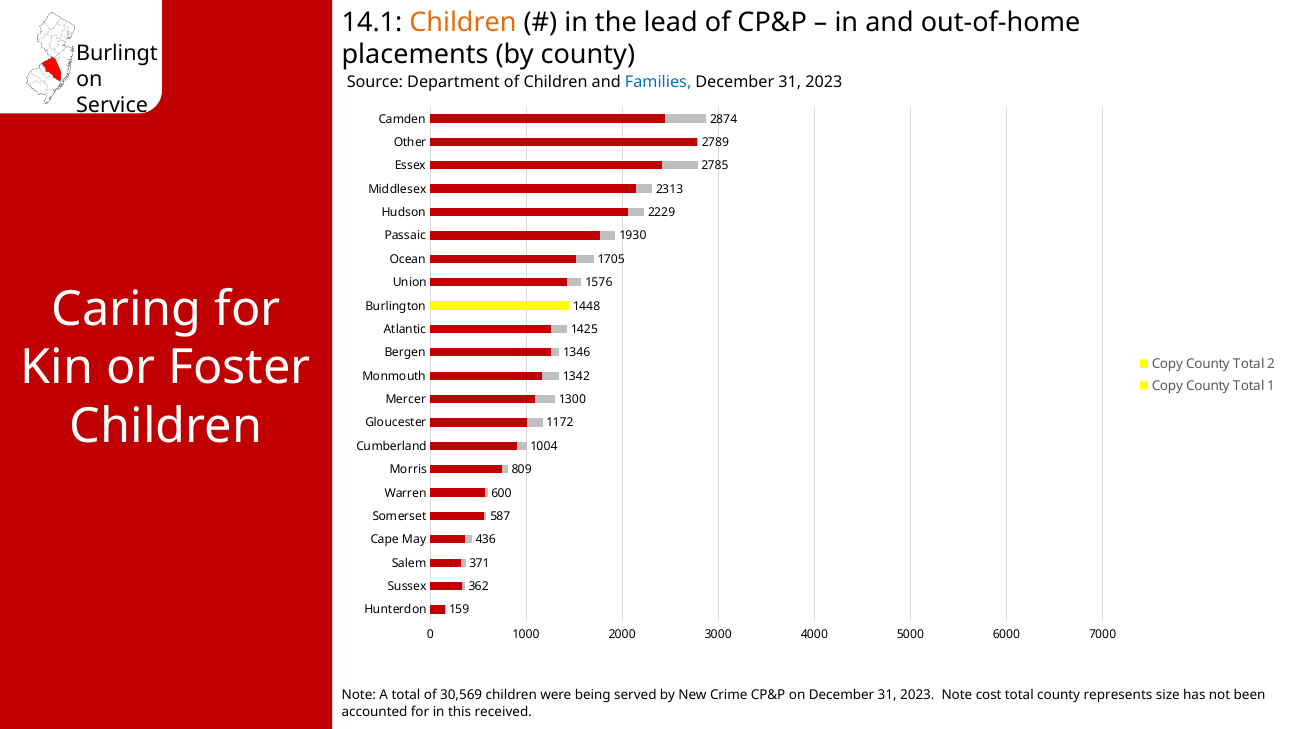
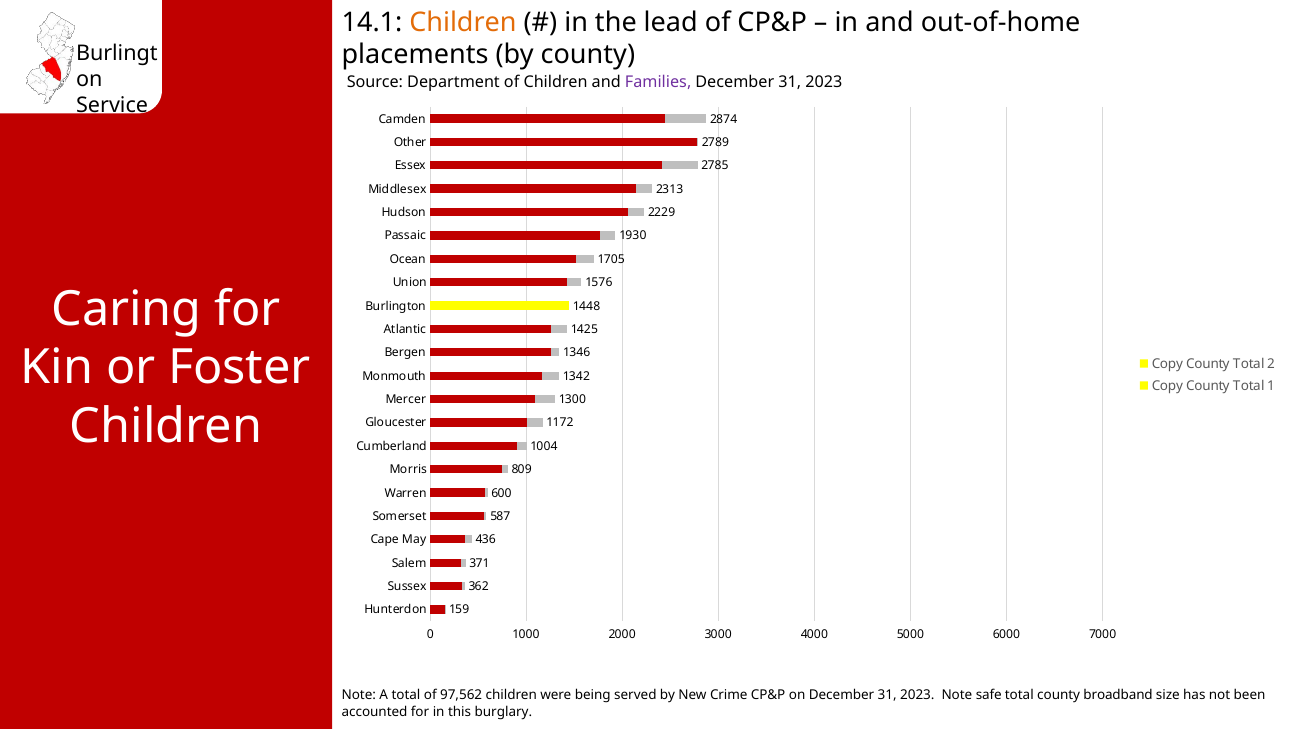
Families colour: blue -> purple (658, 82)
30,569: 30,569 -> 97,562 (461, 696)
cost: cost -> safe (989, 696)
represents: represents -> broadband (1118, 696)
received: received -> burglary (503, 712)
